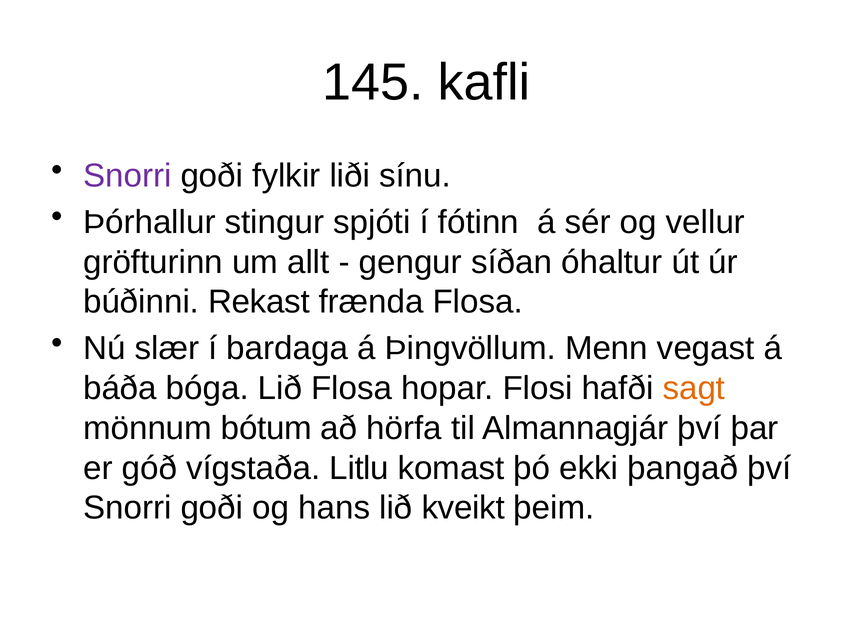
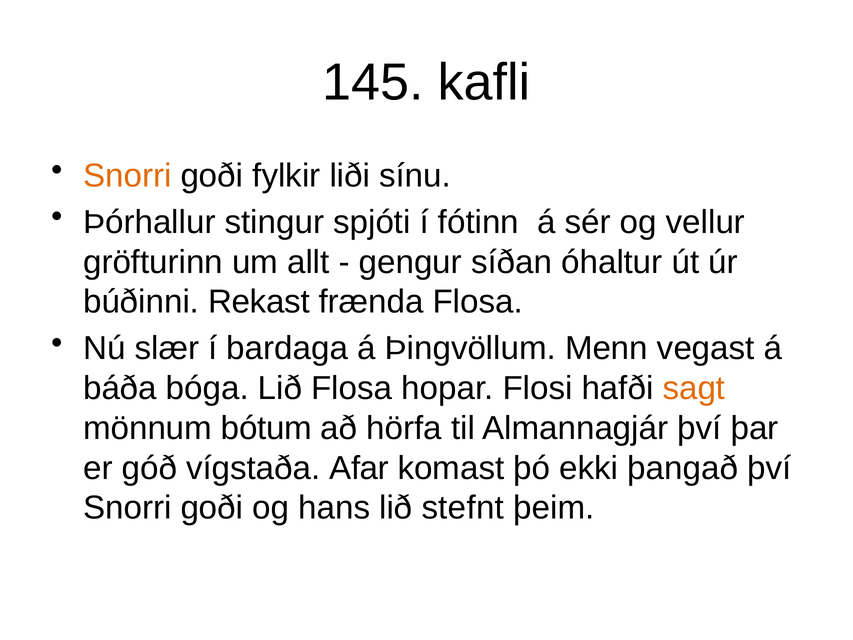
Snorri colour: purple -> orange (127, 176)
Litlu: Litlu -> Afar (359, 468)
kveikt: kveikt -> stefnt (463, 508)
